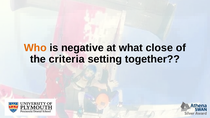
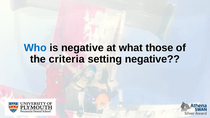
Who colour: orange -> blue (35, 48)
close: close -> those (159, 48)
setting together: together -> negative (152, 59)
